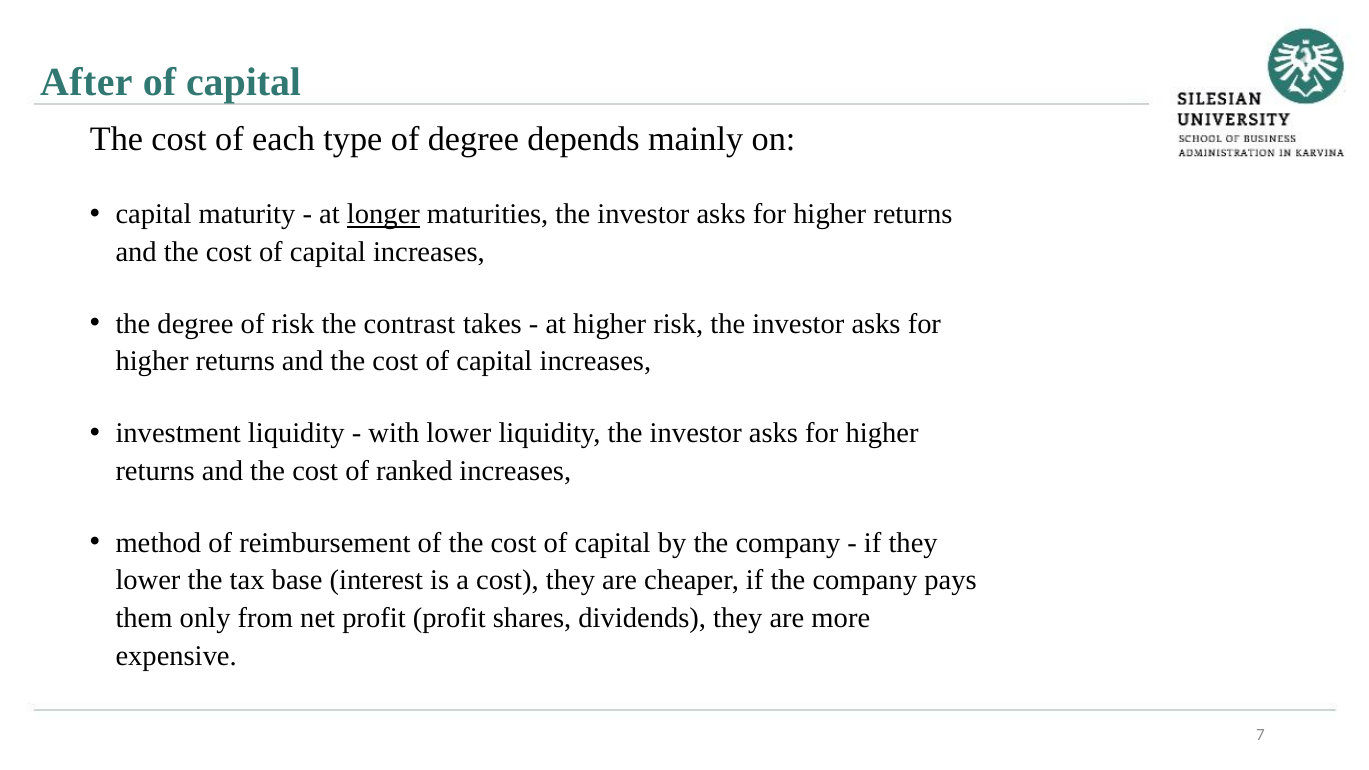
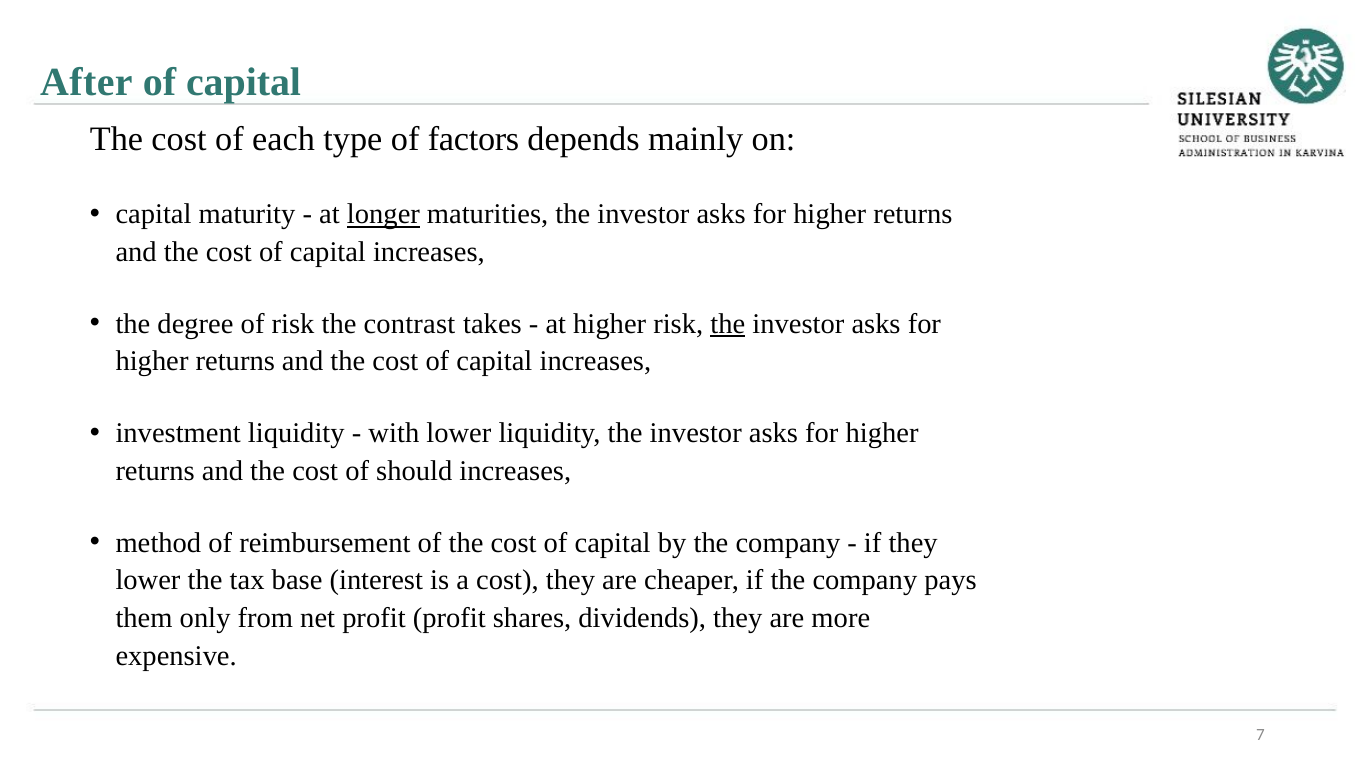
of degree: degree -> factors (474, 140)
the underline: none -> present (728, 324)
ranked: ranked -> should (414, 471)
